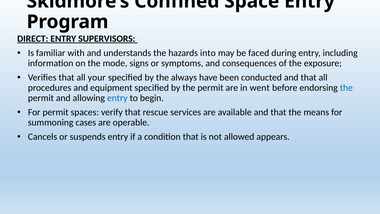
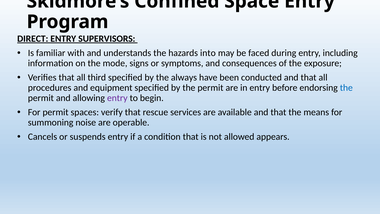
your: your -> third (97, 77)
in went: went -> entry (260, 88)
entry colour: blue -> purple (117, 98)
cases: cases -> noise (86, 122)
